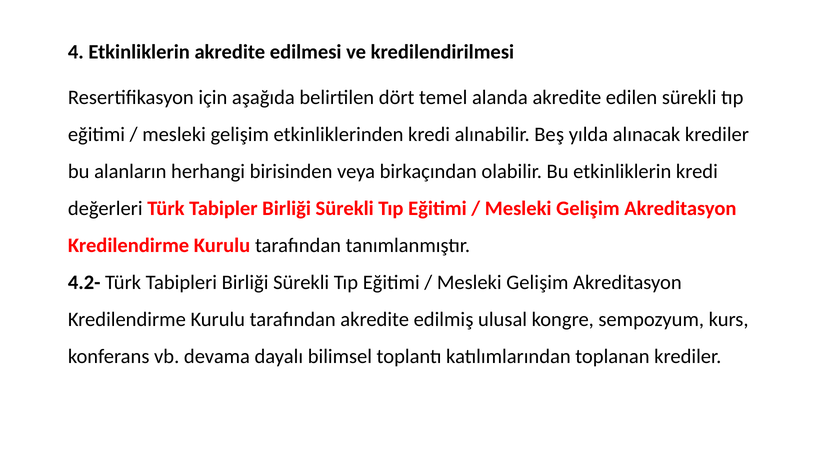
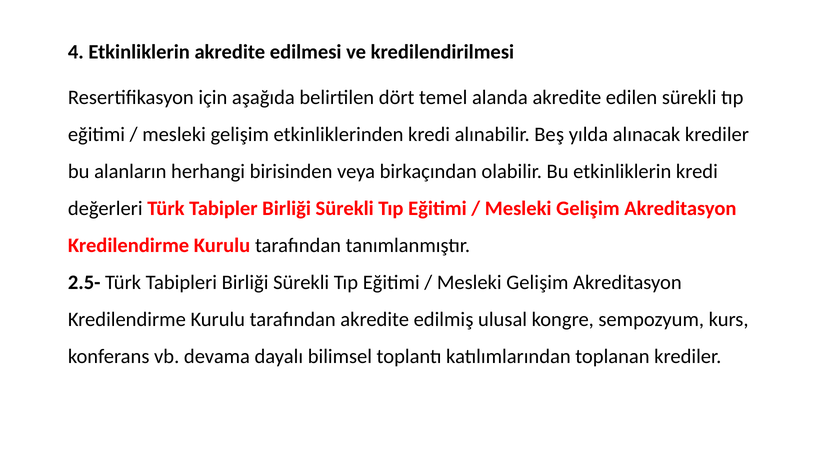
4.2-: 4.2- -> 2.5- (84, 283)
